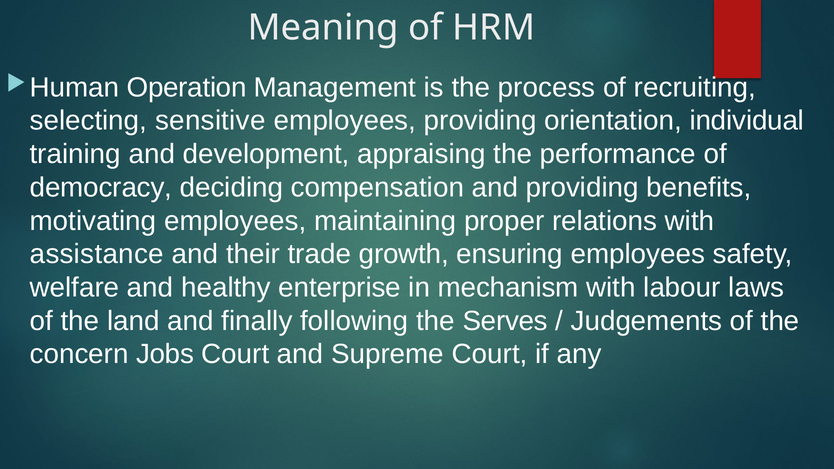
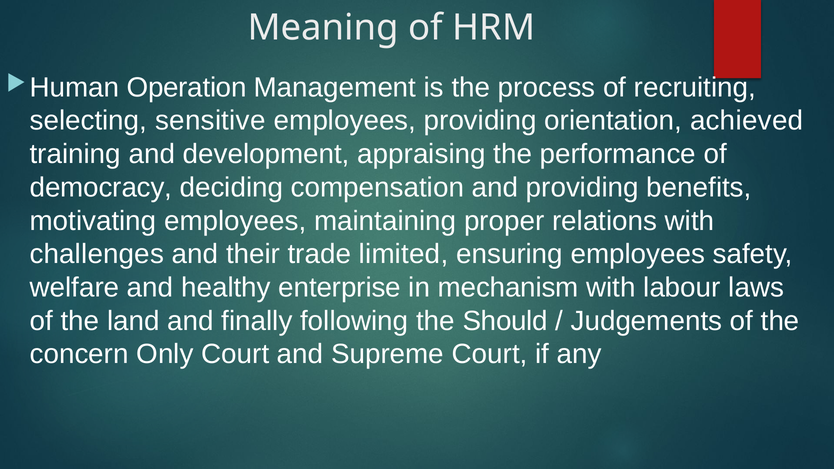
individual: individual -> achieved (747, 121)
assistance: assistance -> challenges (97, 254)
growth: growth -> limited (404, 254)
Serves: Serves -> Should (505, 321)
Jobs: Jobs -> Only (165, 354)
